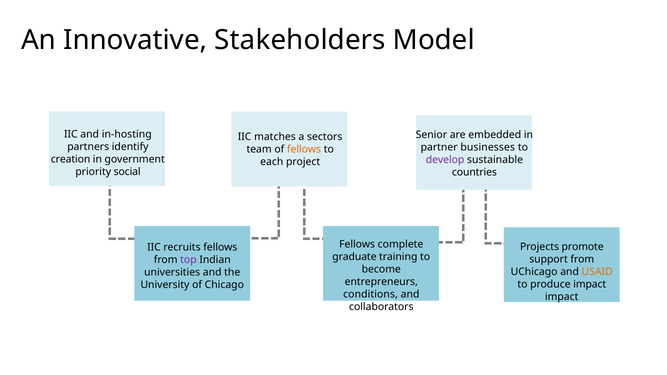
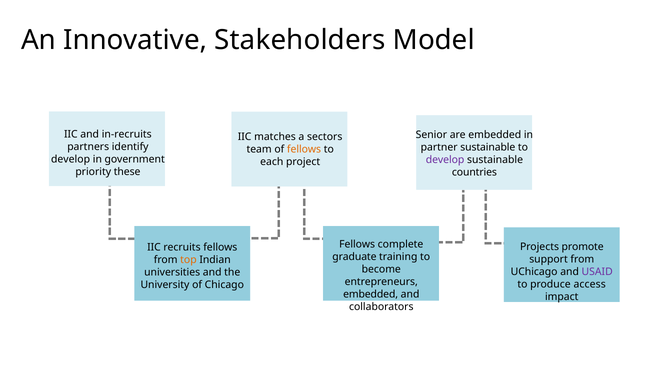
in-hosting: in-hosting -> in-recruits (127, 134)
partner businesses: businesses -> sustainable (488, 148)
creation: creation -> develop (71, 159)
social: social -> these (127, 172)
top colour: purple -> orange (188, 260)
USAID colour: orange -> purple (597, 272)
produce impact: impact -> access (590, 285)
conditions: conditions -> embedded (371, 294)
